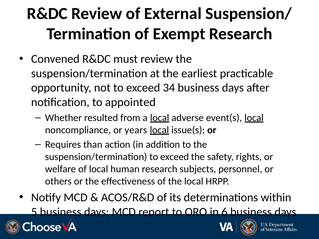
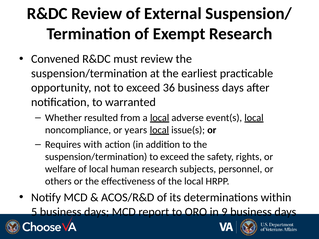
34: 34 -> 36 (169, 88)
appointed: appointed -> warranted (130, 102)
than: than -> with (93, 145)
6: 6 -> 9 (224, 212)
